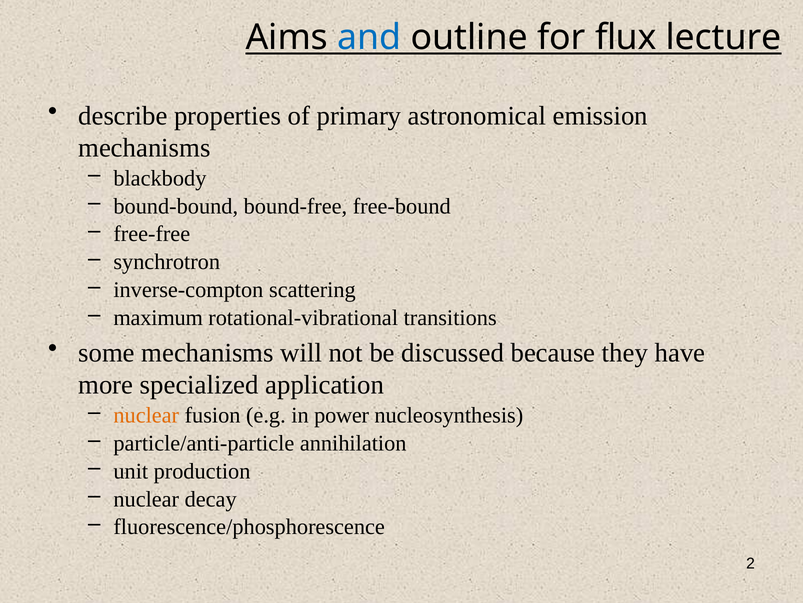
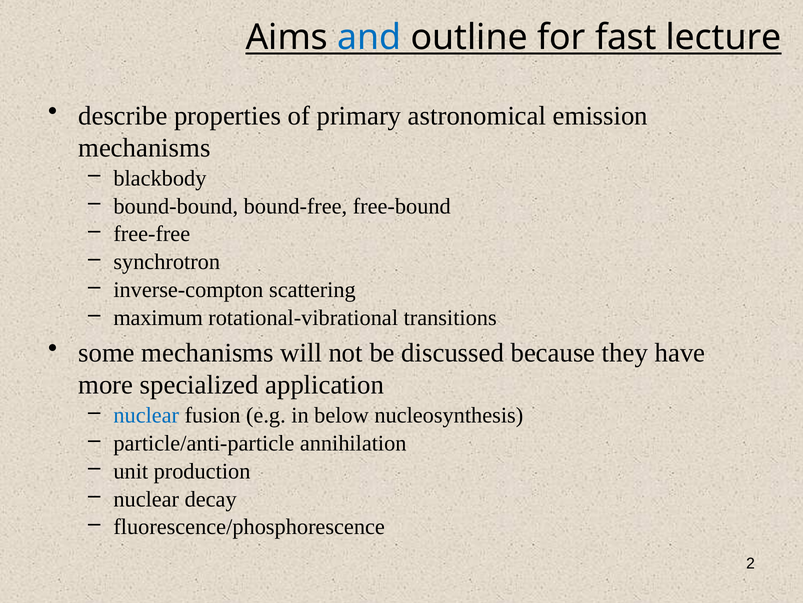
flux: flux -> fast (626, 37)
nuclear colour: orange -> blue (146, 415)
power: power -> below (342, 415)
